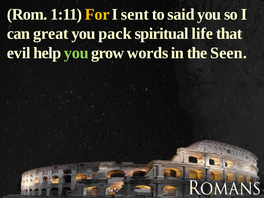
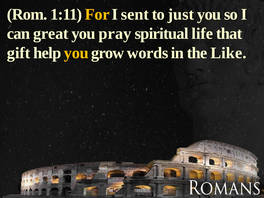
said: said -> just (181, 14)
pack: pack -> pray (115, 34)
evil: evil -> gift (19, 53)
you colour: light green -> yellow (76, 53)
Seen: Seen -> Like (228, 53)
